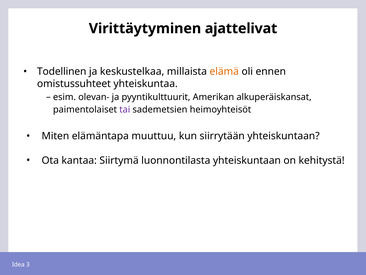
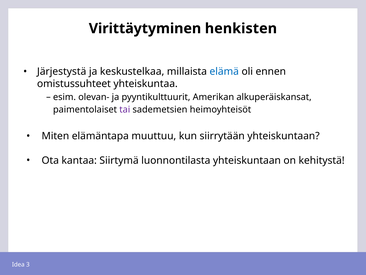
ajattelivat: ajattelivat -> henkisten (241, 28)
Todellinen: Todellinen -> Järjestystä (62, 71)
elämä colour: orange -> blue (224, 71)
